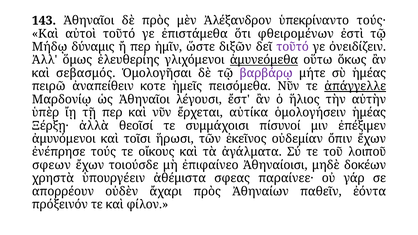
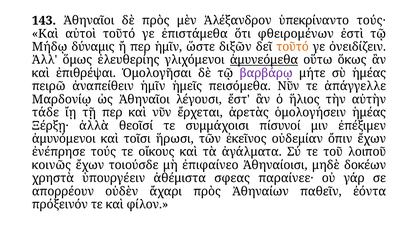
τοῦτό colour: purple -> orange (292, 47)
σεβασμός: σεβασμός -> ἐπιθρέψαι (86, 73)
ἀναπείθειν κοτε: κοτε -> ἡμῖν (153, 86)
ἀπάγγελλε underline: present -> none (355, 86)
ὑπὲρ: ὑπὲρ -> τάδε (45, 113)
αὐτίκα: αὐτίκα -> ἀρετὰς (249, 113)
σφεων: σφεων -> κοινῶς (51, 165)
